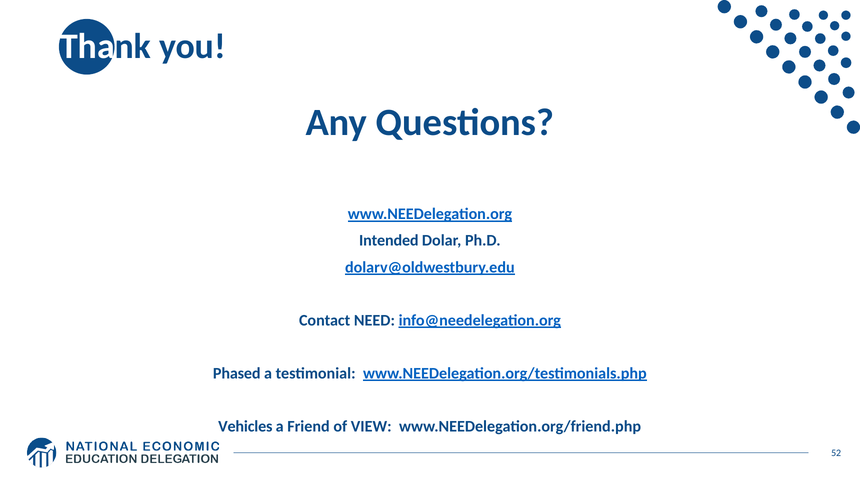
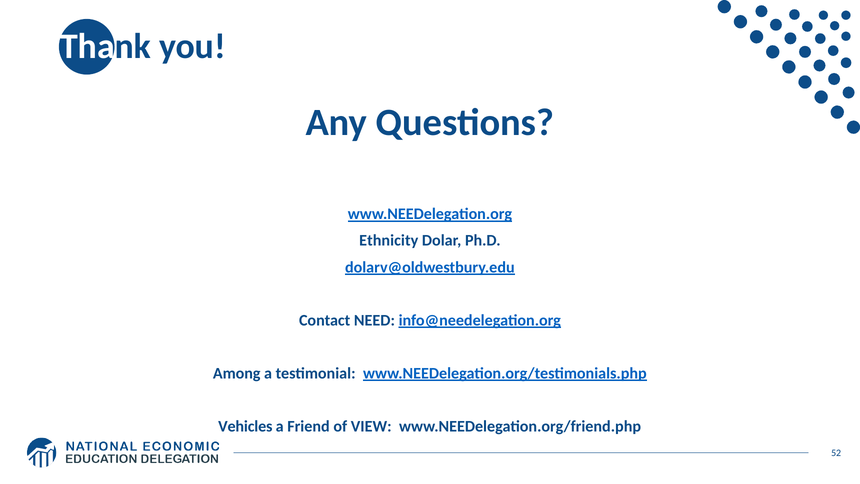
Intended: Intended -> Ethnicity (389, 240)
Phased: Phased -> Among (237, 373)
